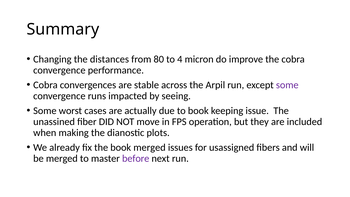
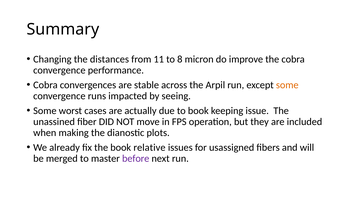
80: 80 -> 11 (159, 59)
4: 4 -> 8 (180, 59)
some colour: purple -> orange (287, 85)
book merged: merged -> relative (149, 147)
